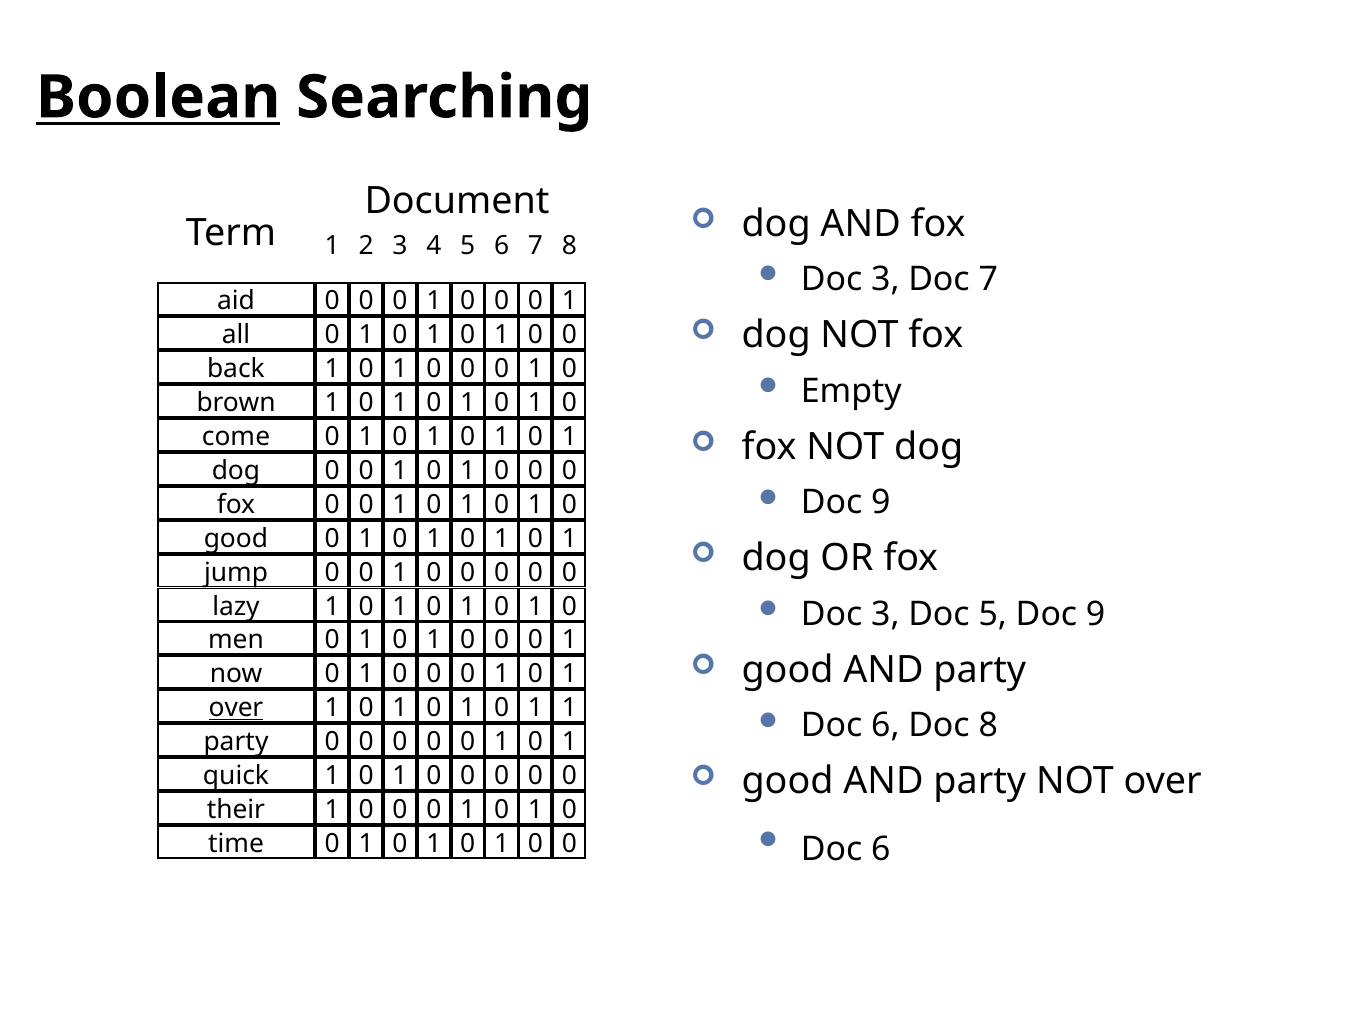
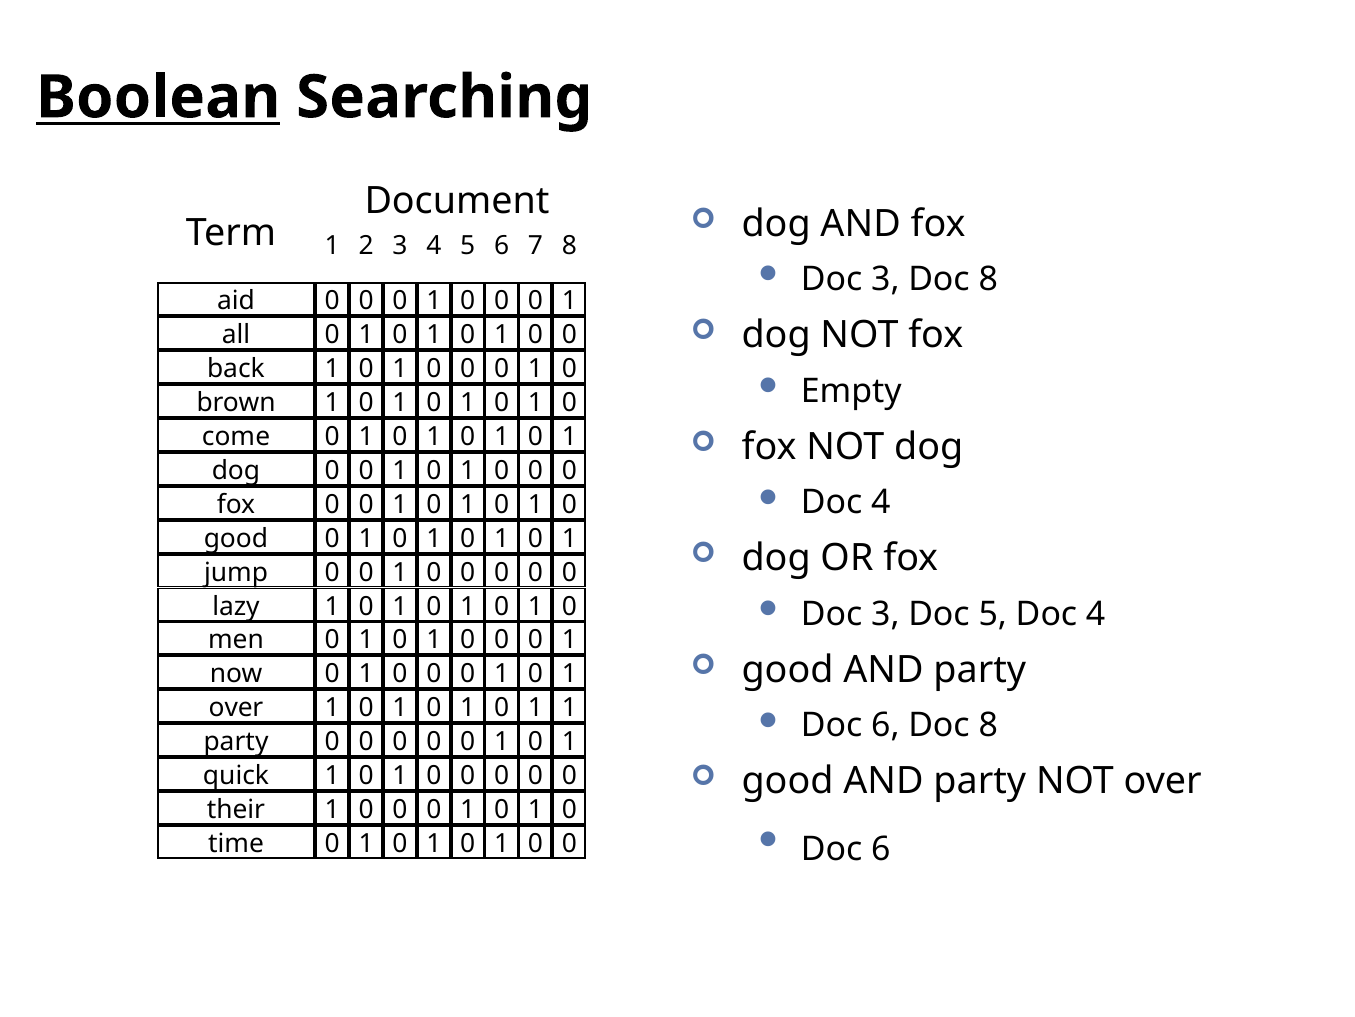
3 Doc 7: 7 -> 8 (988, 279)
9: 9 -> 4 (881, 502)
5 Doc 9: 9 -> 4 (1096, 614)
over underline: present -> none (236, 707)
